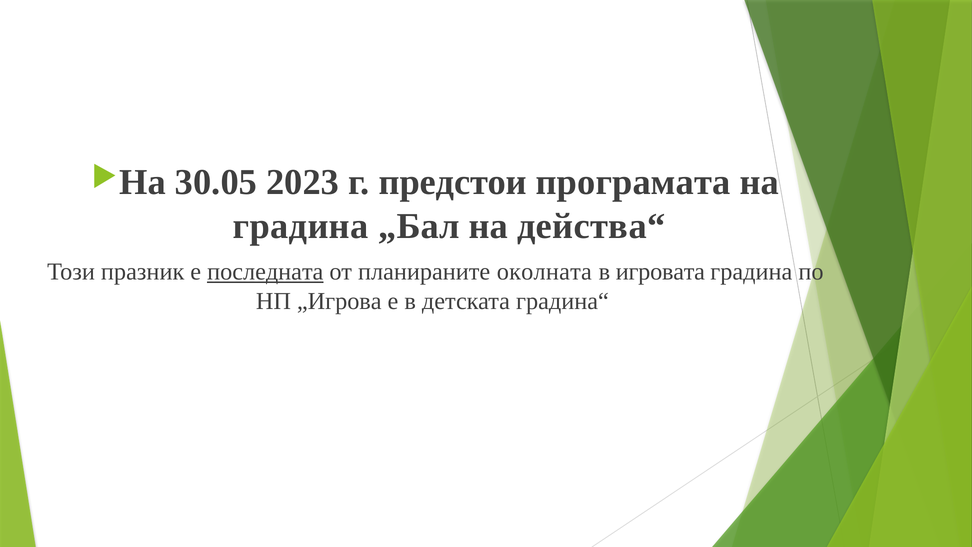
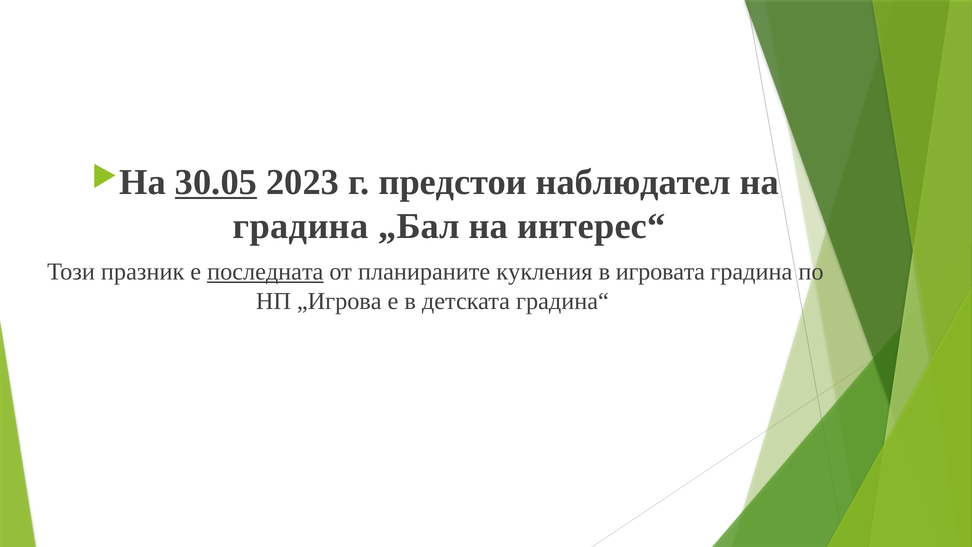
30.05 underline: none -> present (216, 182)
програмата: програмата -> наблюдател (633, 182)
действа“: действа“ -> интерес“ (591, 226)
околната: околната -> кукления (544, 272)
